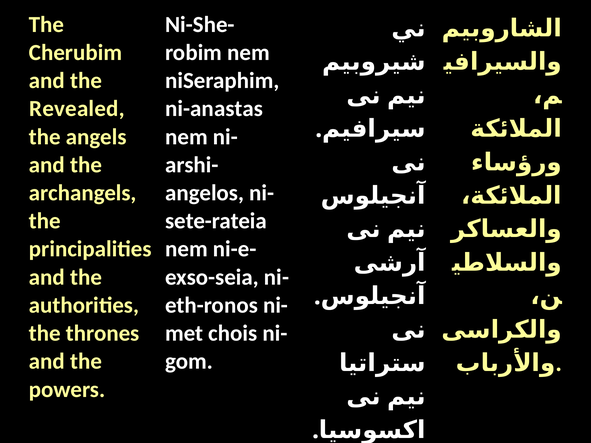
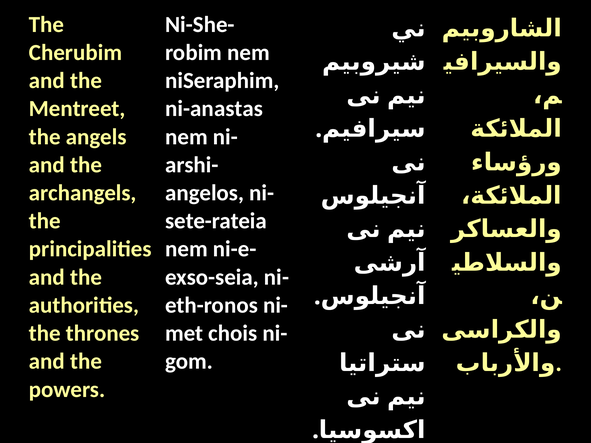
Revealed: Revealed -> Mentreet (77, 109)
